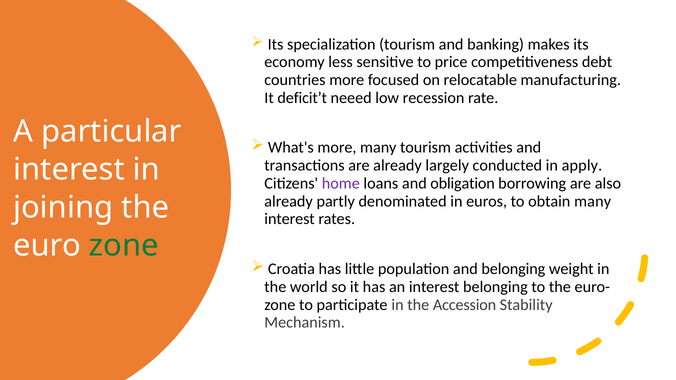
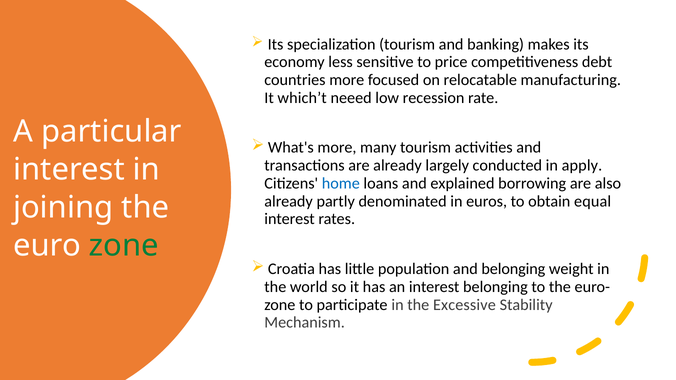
deficit’t: deficit’t -> which’t (302, 98)
home colour: purple -> blue (341, 184)
obligation: obligation -> explained (462, 184)
obtain many: many -> equal (593, 201)
Accession: Accession -> Excessive (464, 305)
